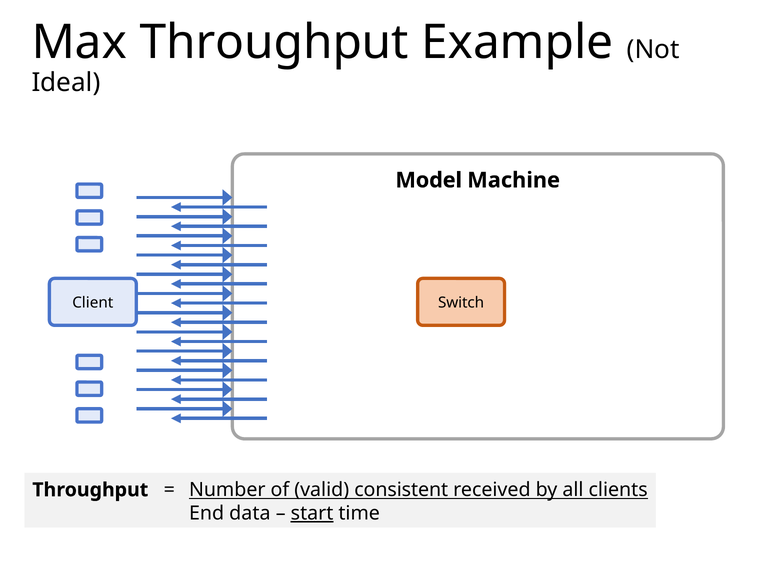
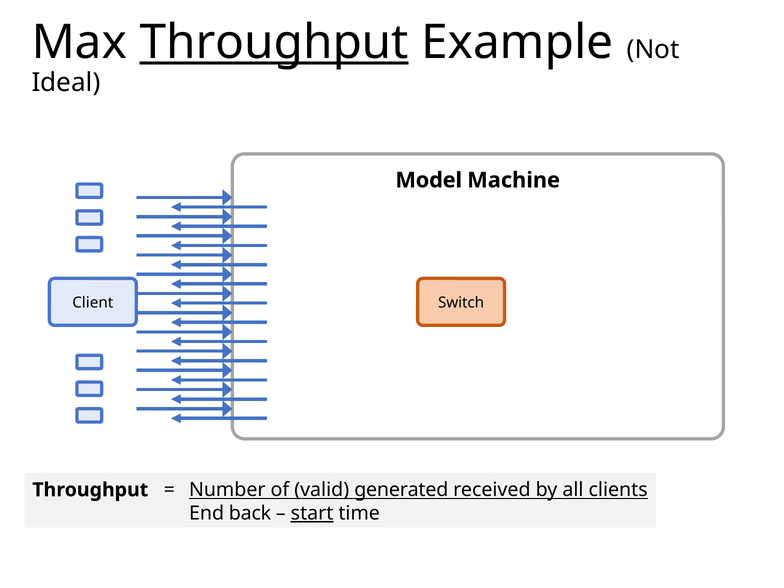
Throughput underline: none -> present (274, 42)
consistent: consistent -> generated (401, 490)
data: data -> back (250, 513)
